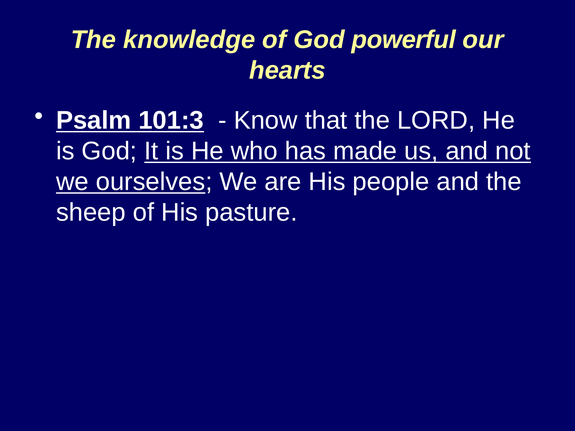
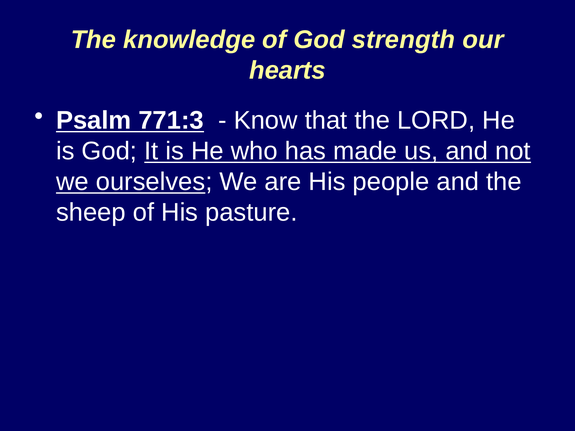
powerful: powerful -> strength (403, 40)
101:3: 101:3 -> 771:3 (171, 121)
